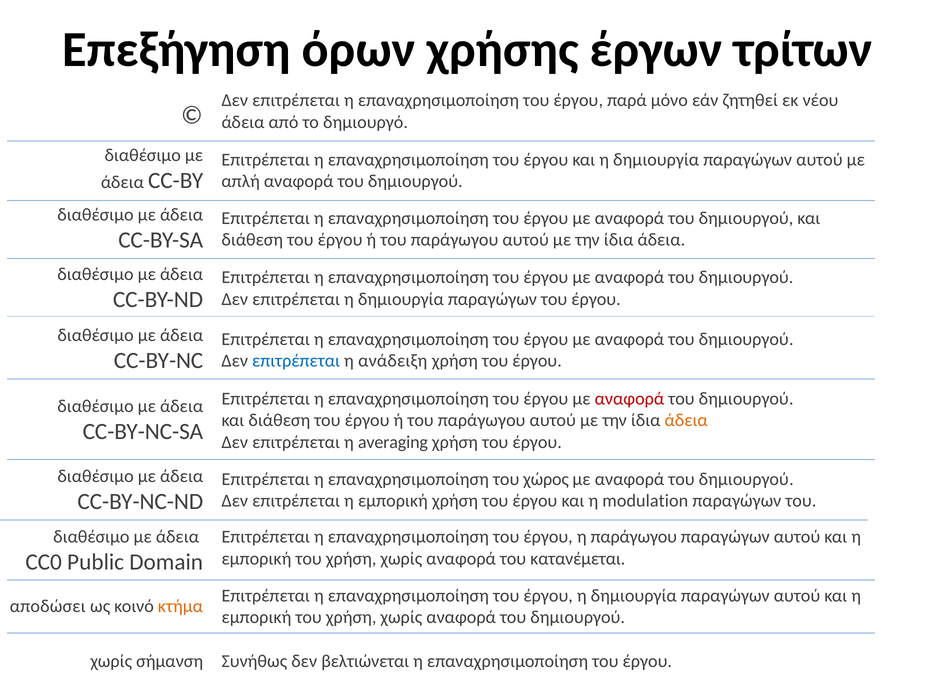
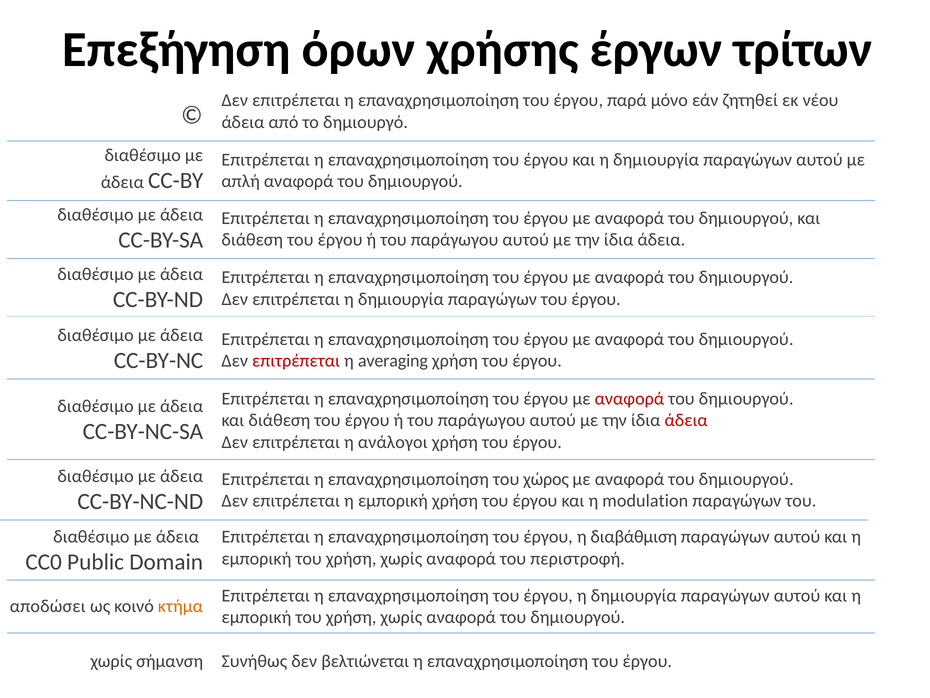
επιτρέπεται colour: blue -> red (296, 361)
ανάδειξη: ανάδειξη -> averaging (393, 361)
άδεια colour: orange -> red (686, 420)
averaging: averaging -> ανάλογοι (393, 442)
η παράγωγου: παράγωγου -> διαβάθμιση (634, 537)
κατανέμεται: κατανέμεται -> περιστροφή (578, 558)
